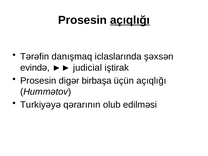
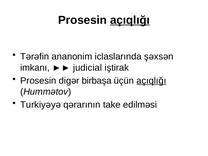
danışmaq: danışmaq -> ananonim (72, 57)
evində: evində -> imkanı (35, 68)
açıqlığı underline: none -> present (151, 81)
olub: olub -> take (112, 105)
